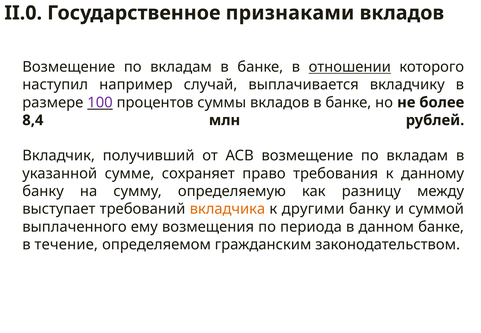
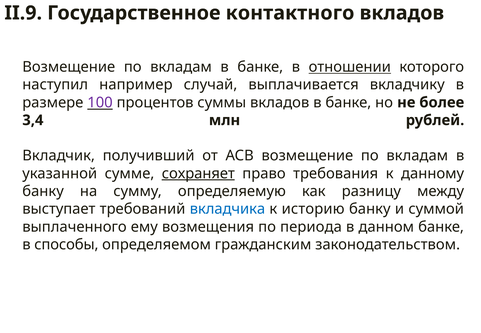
II.0: II.0 -> II.9 (23, 13)
признаками: признаками -> контактного (290, 13)
8,4: 8,4 -> 3,4 (33, 120)
сохраняет underline: none -> present (198, 173)
вкладчика colour: orange -> blue (227, 209)
другими: другими -> историю (313, 209)
течение: течение -> способы (66, 245)
